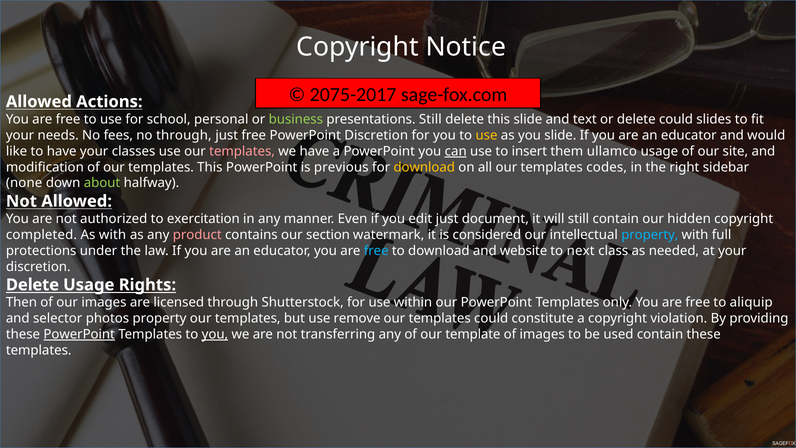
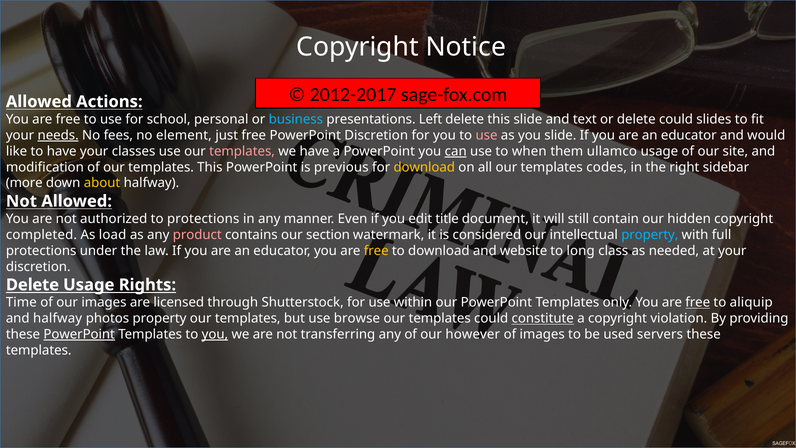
2075-2017: 2075-2017 -> 2012-2017 (353, 94)
business colour: light green -> light blue (296, 119)
presentations Still: Still -> Left (430, 119)
needs underline: none -> present (58, 135)
no through: through -> element (184, 135)
use colour: yellow -> pink (487, 135)
insert: insert -> when (529, 151)
none: none -> more (24, 183)
about colour: light green -> yellow (102, 183)
to exercitation: exercitation -> protections (203, 219)
edit just: just -> title (447, 219)
As with: with -> load (113, 235)
free colour: light blue -> yellow (376, 251)
next: next -> long (581, 251)
Then: Then -> Time (21, 302)
free underline: none -> present (698, 302)
and selector: selector -> halfway (58, 318)
remove: remove -> browse (357, 318)
constitute underline: none -> present (543, 318)
template: template -> however (473, 334)
used contain: contain -> servers (660, 334)
